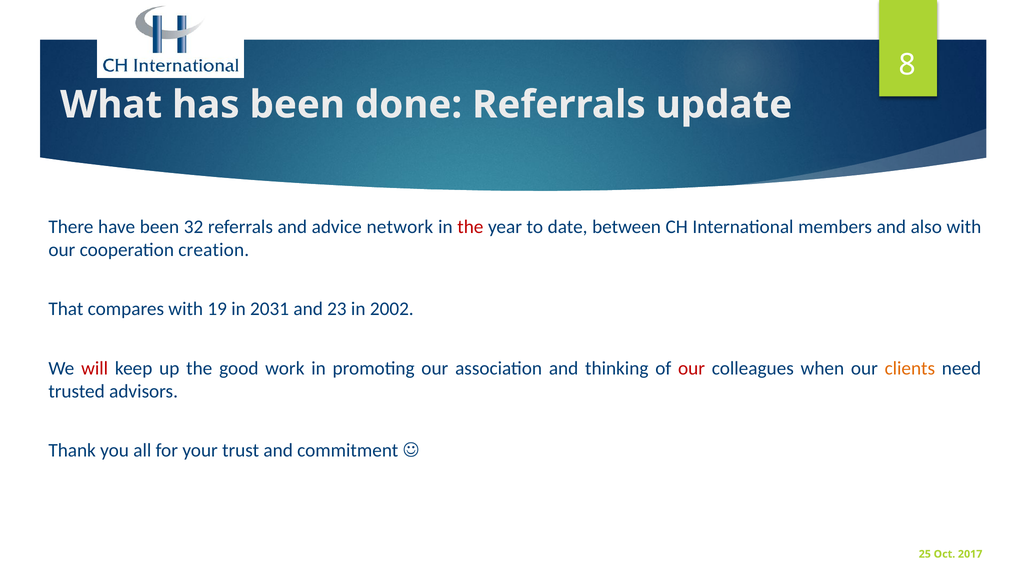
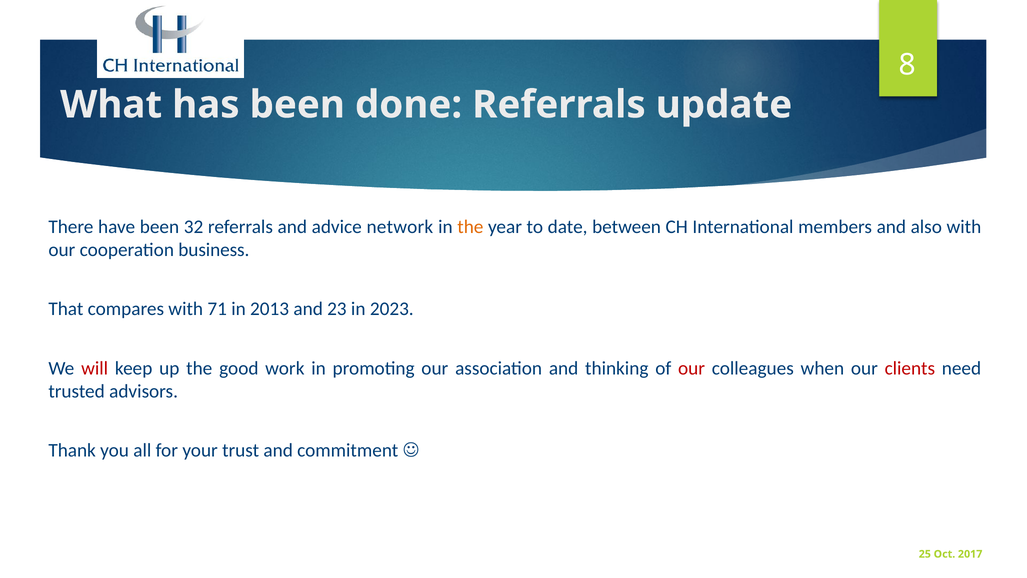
the colour: red -> orange (470, 227)
creation: creation -> business (214, 250)
19: 19 -> 71 (217, 309)
2031: 2031 -> 2013 (270, 309)
2002: 2002 -> 2023 (392, 309)
clients colour: orange -> red (910, 368)
